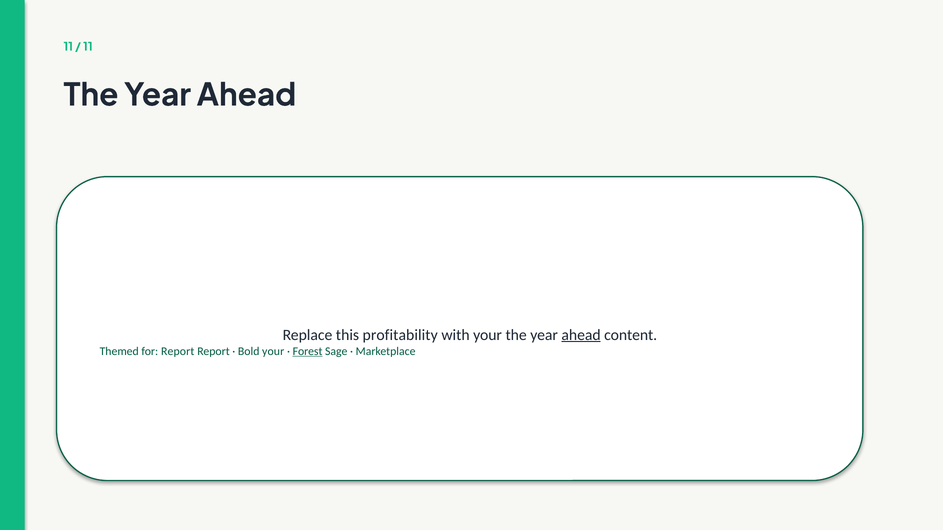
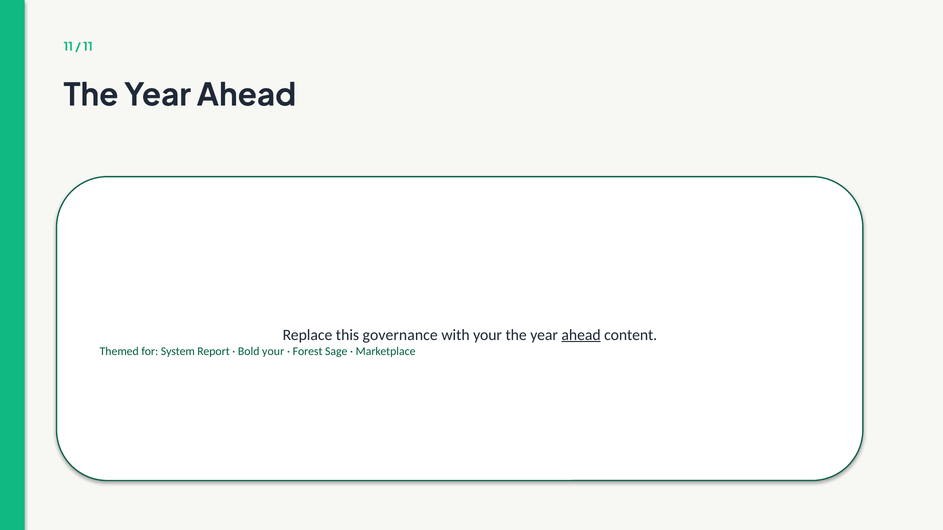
profitability: profitability -> governance (400, 335)
for Report: Report -> System (178, 351)
Forest underline: present -> none (308, 351)
